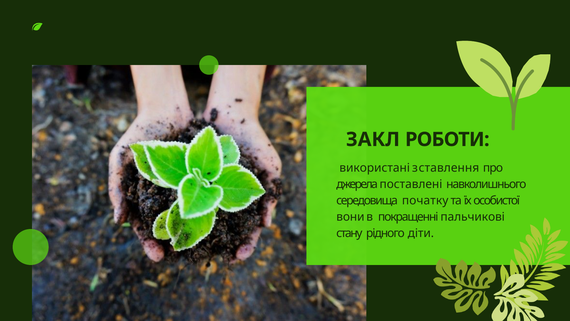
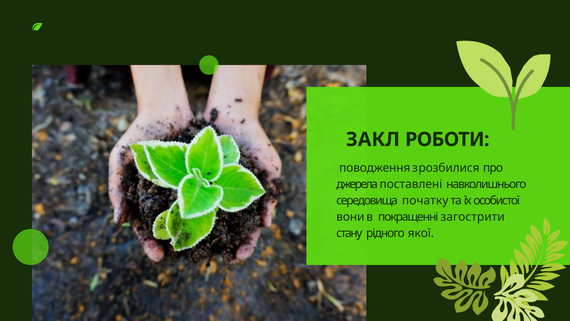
використані: використані -> поводження (375, 168)
ставлення: ставлення -> розбилися (449, 168)
пальчикові: пальчикові -> загострити (473, 217)
діти: діти -> якої (421, 233)
